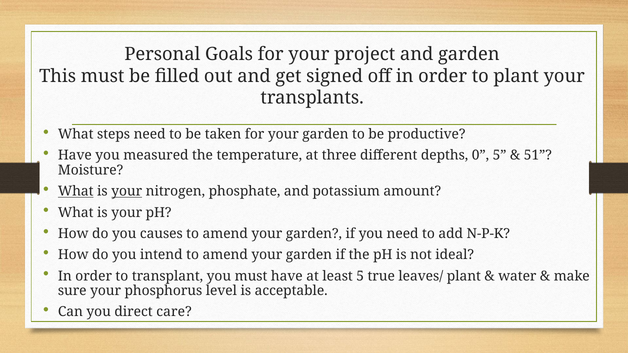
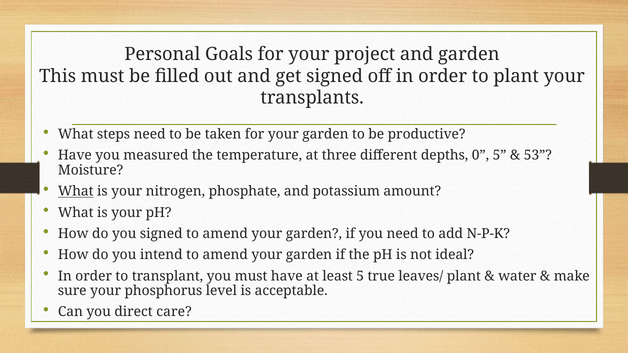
51: 51 -> 53 (538, 155)
your underline: present -> none (127, 191)
you causes: causes -> signed (161, 234)
